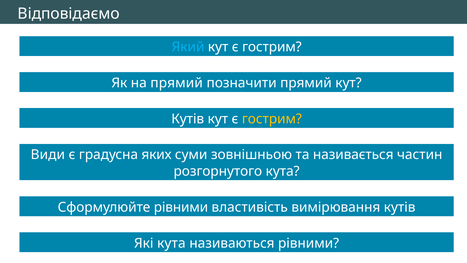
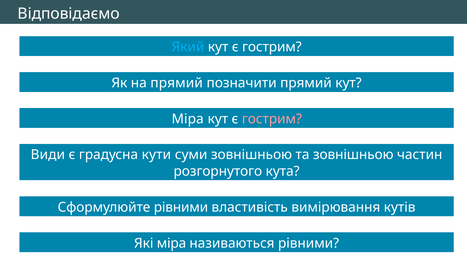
Кутів: Кутів -> Міра (188, 119)
гострим colour: yellow -> pink (272, 119)
яких: яких -> кути (156, 155)
та називається: називається -> зовнішньою (353, 155)
Які кута: кута -> міра (171, 243)
